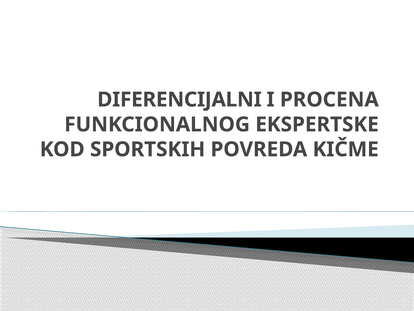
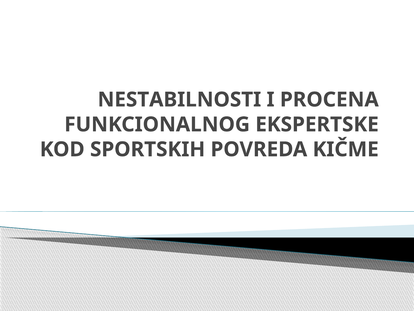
DIFERENCIJALNI: DIFERENCIJALNI -> NESTABILNOSTI (179, 99)
